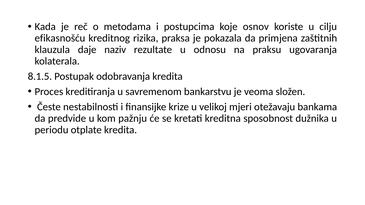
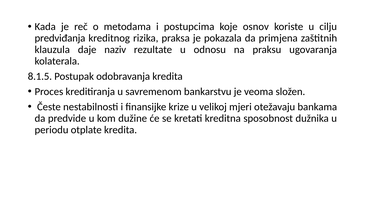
efikasnošću: efikasnošću -> predviđanja (60, 38)
pažnju: pažnju -> dužine (133, 118)
